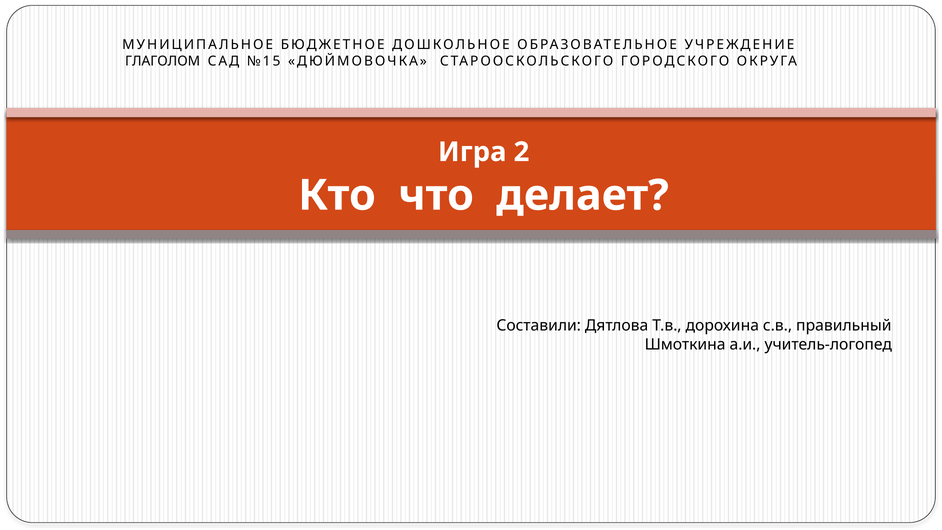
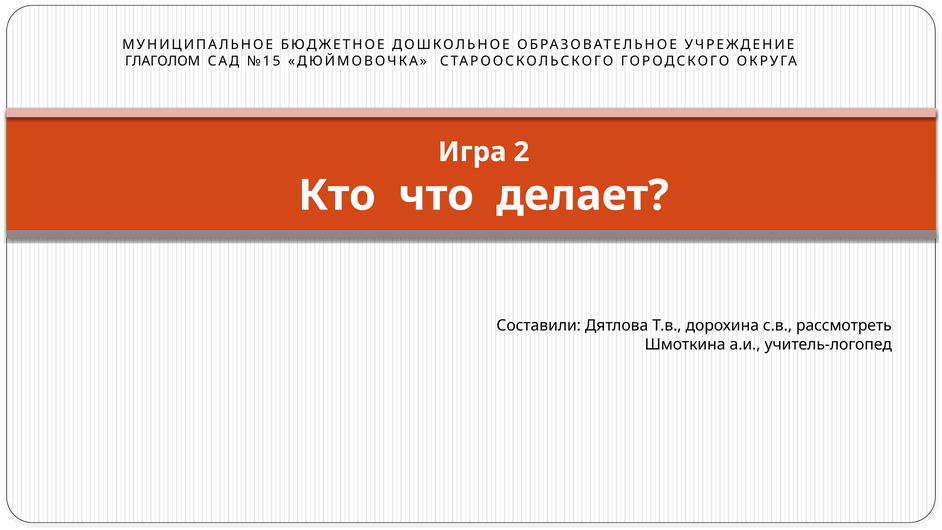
правильный: правильный -> рассмотреть (844, 326)
